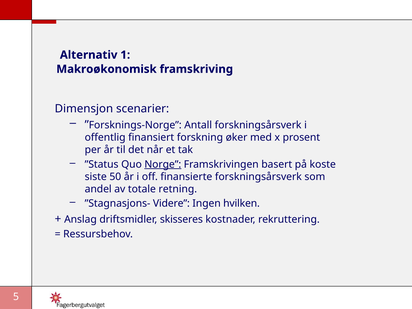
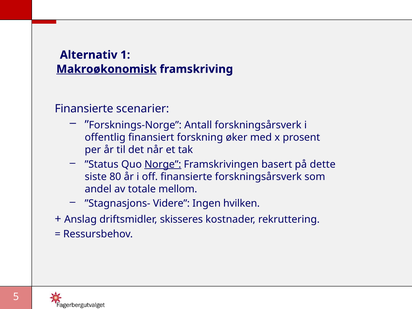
Makroøkonomisk underline: none -> present (106, 69)
Dimensjon: Dimensjon -> Finansierte (84, 109)
koste: koste -> dette (323, 164)
50: 50 -> 80 (115, 177)
retning: retning -> mellom (178, 189)
